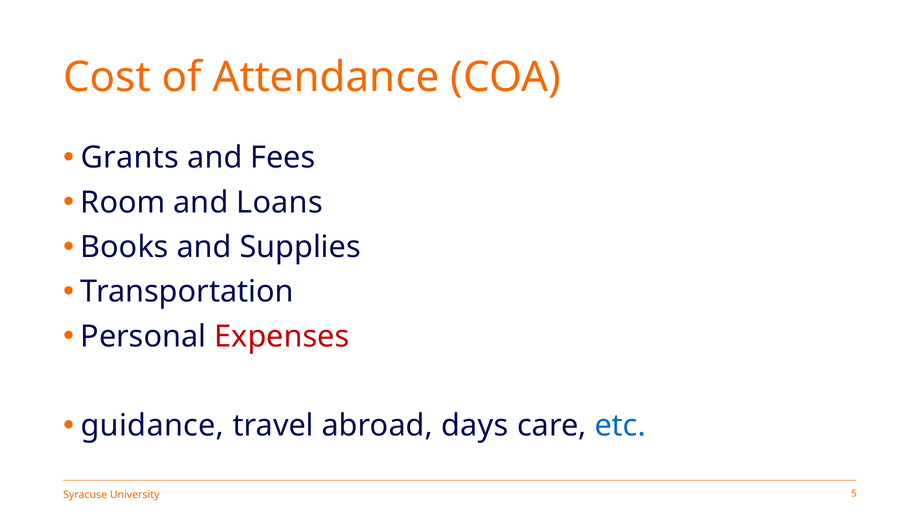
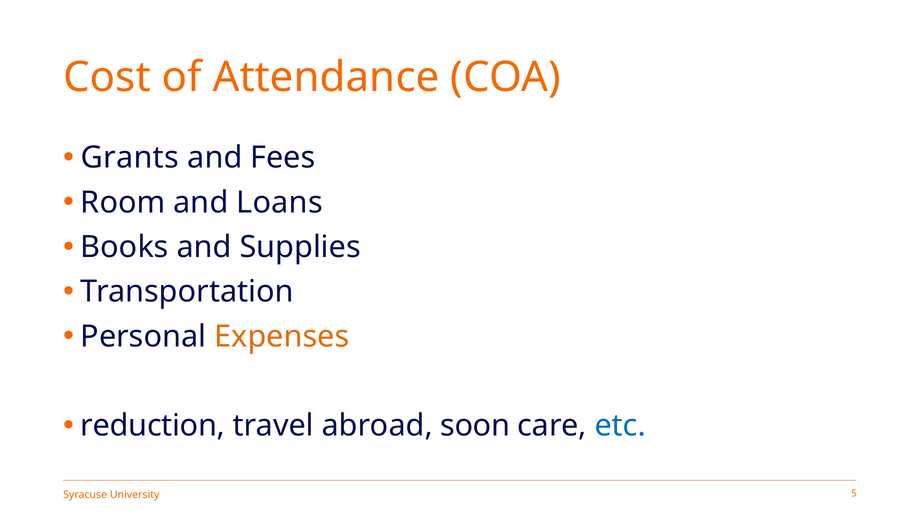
Expenses colour: red -> orange (282, 336)
guidance: guidance -> reduction (153, 425)
days: days -> soon (475, 425)
